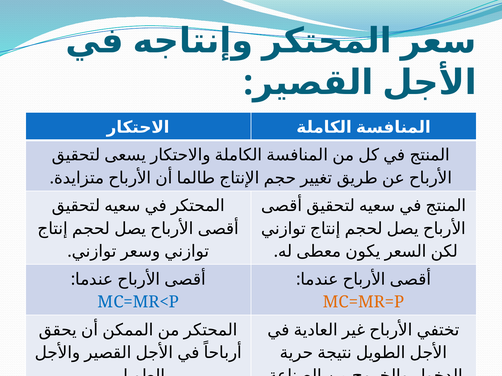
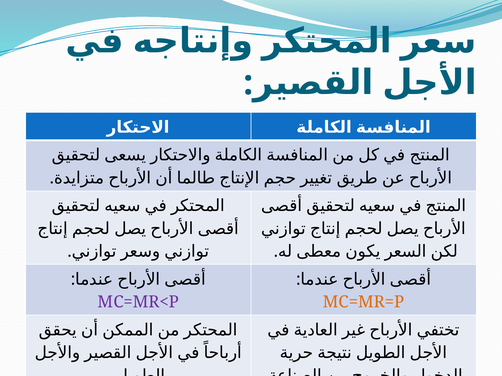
MC=MR<P colour: blue -> purple (138, 303)
